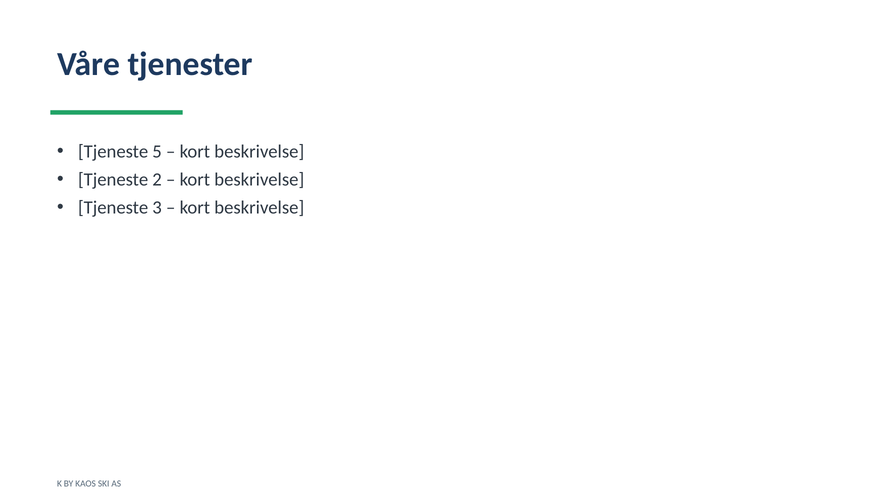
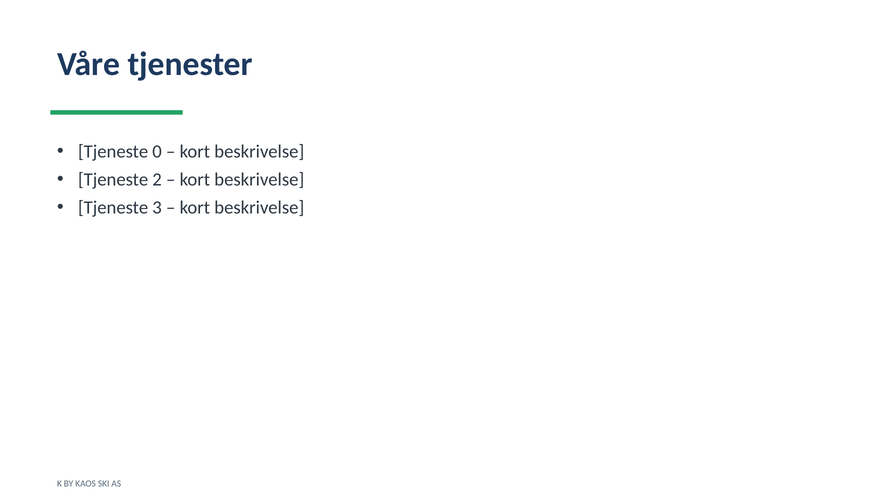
5: 5 -> 0 (157, 152)
